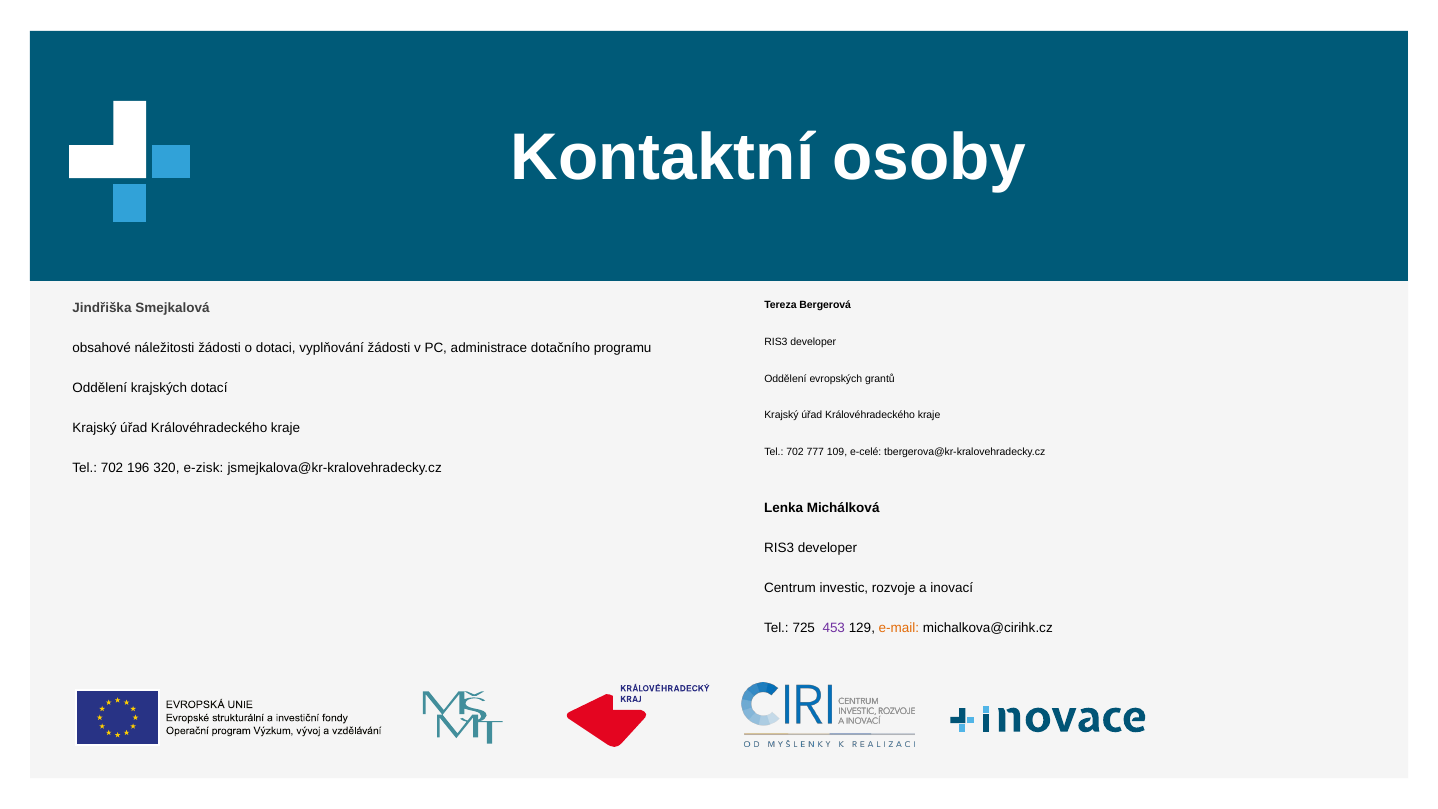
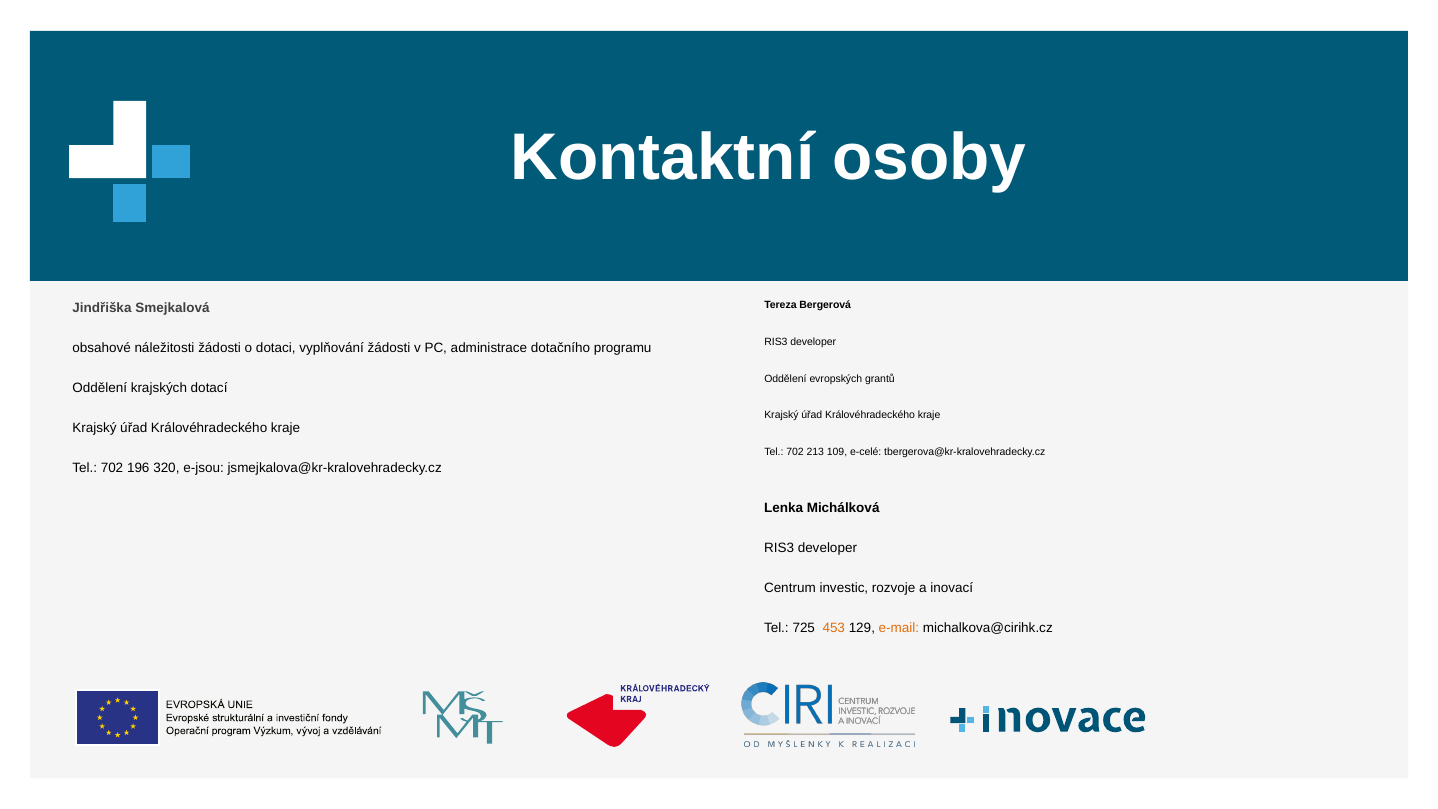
777: 777 -> 213 (815, 452)
e-zisk: e-zisk -> e-jsou (204, 468)
453 colour: purple -> orange (834, 628)
